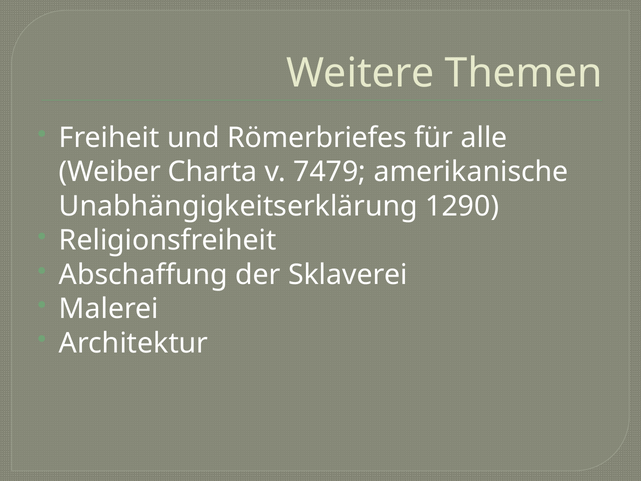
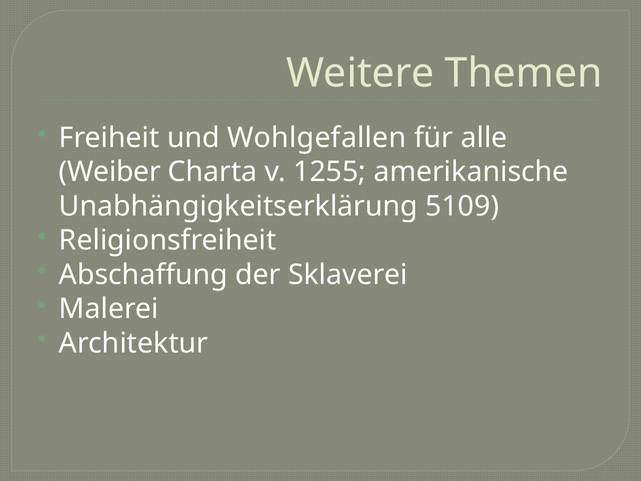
Römerbriefes: Römerbriefes -> Wohlgefallen (317, 138)
7479: 7479 -> 1255 (330, 172)
1290: 1290 -> 5109 (462, 206)
